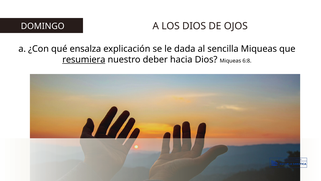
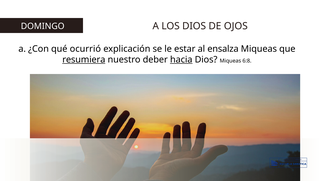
ensalza: ensalza -> ocurrió (85, 49)
dada: dada -> estar (185, 49)
sencilla: sencilla -> ensalza (223, 49)
hacia underline: none -> present (181, 59)
